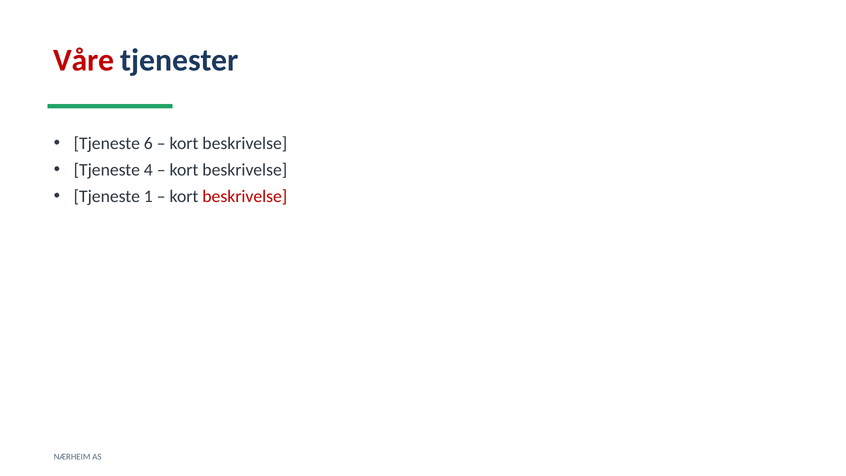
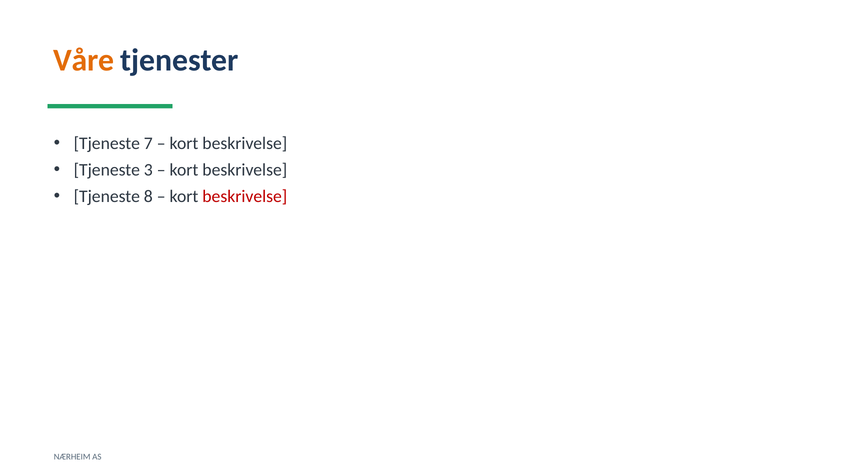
Våre colour: red -> orange (84, 60)
6: 6 -> 7 (148, 143)
4: 4 -> 3 (148, 170)
1: 1 -> 8 (148, 196)
